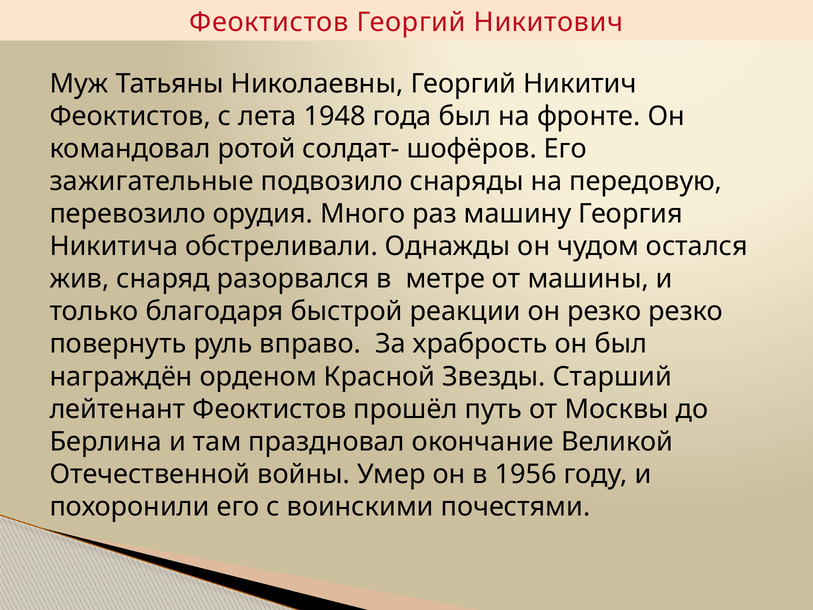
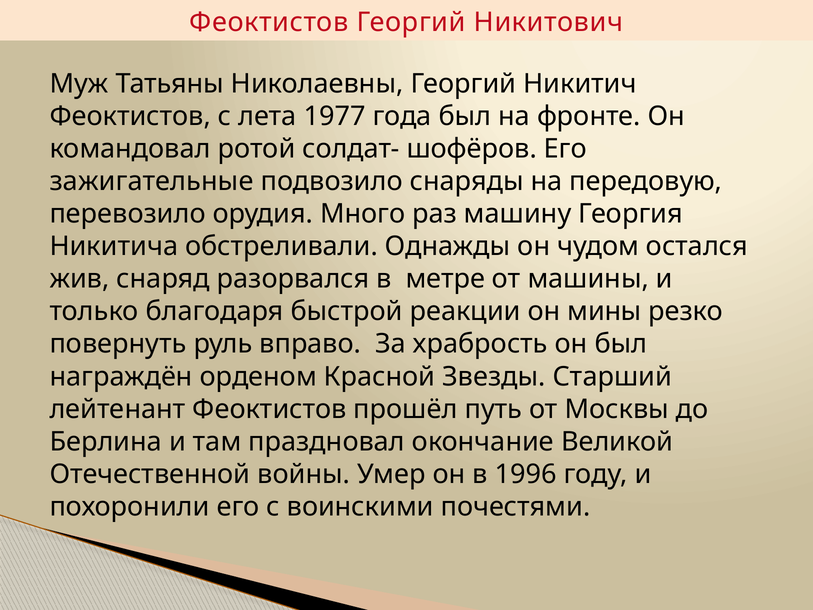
1948: 1948 -> 1977 (335, 116)
он резко: резко -> мины (604, 311)
1956: 1956 -> 1996 (526, 474)
